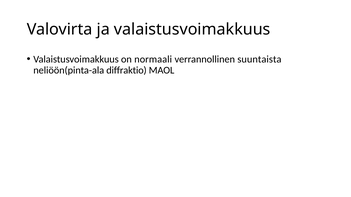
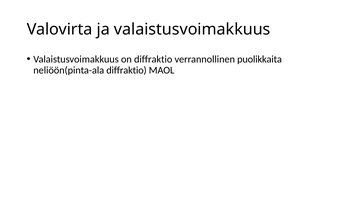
on normaali: normaali -> diffraktio (153, 59)
suuntaista: suuntaista -> puolikkaita (260, 59)
